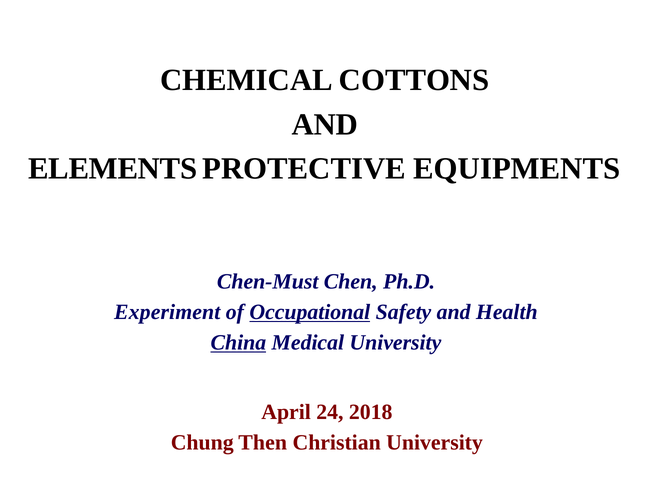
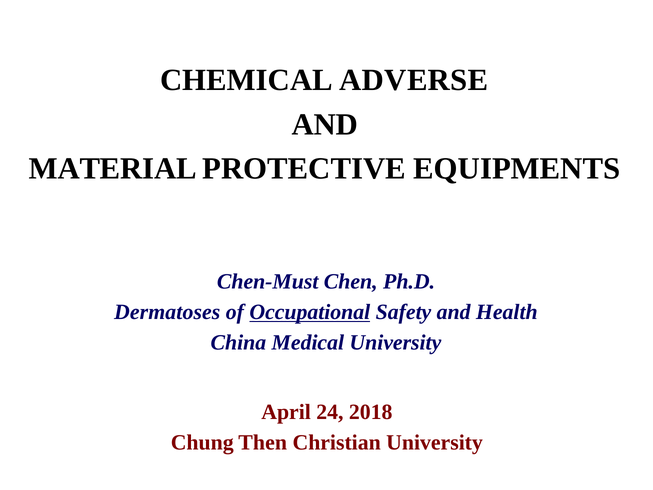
COTTONS: COTTONS -> ADVERSE (414, 80)
ELEMENTS: ELEMENTS -> MATERIAL (113, 169)
Experiment: Experiment -> Dermatoses (167, 312)
China underline: present -> none (238, 343)
